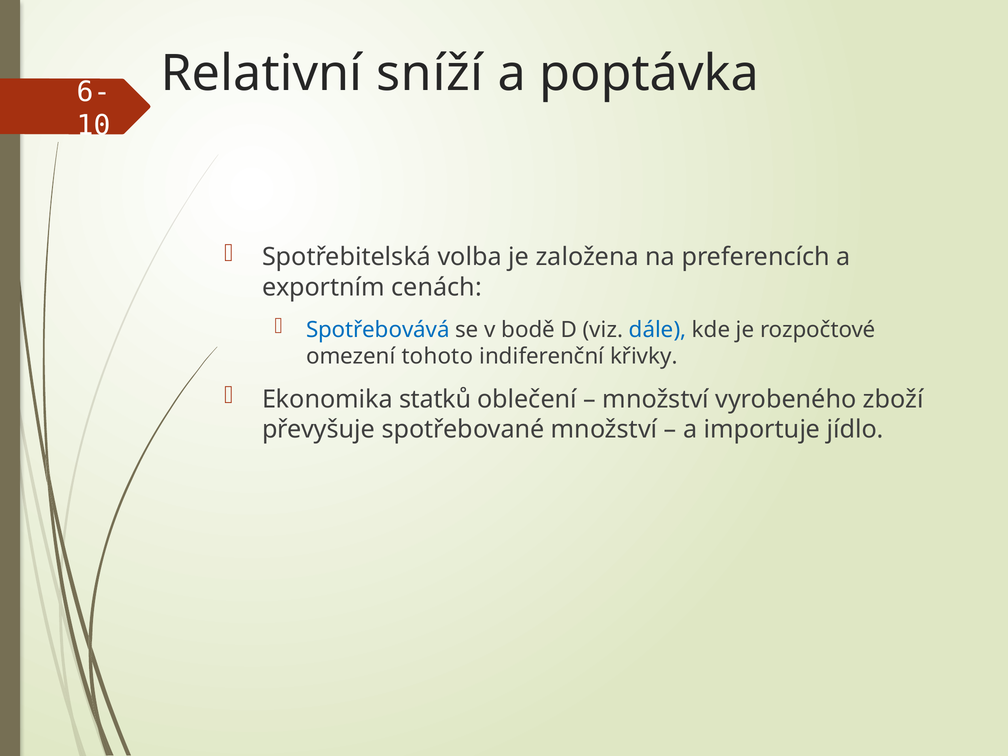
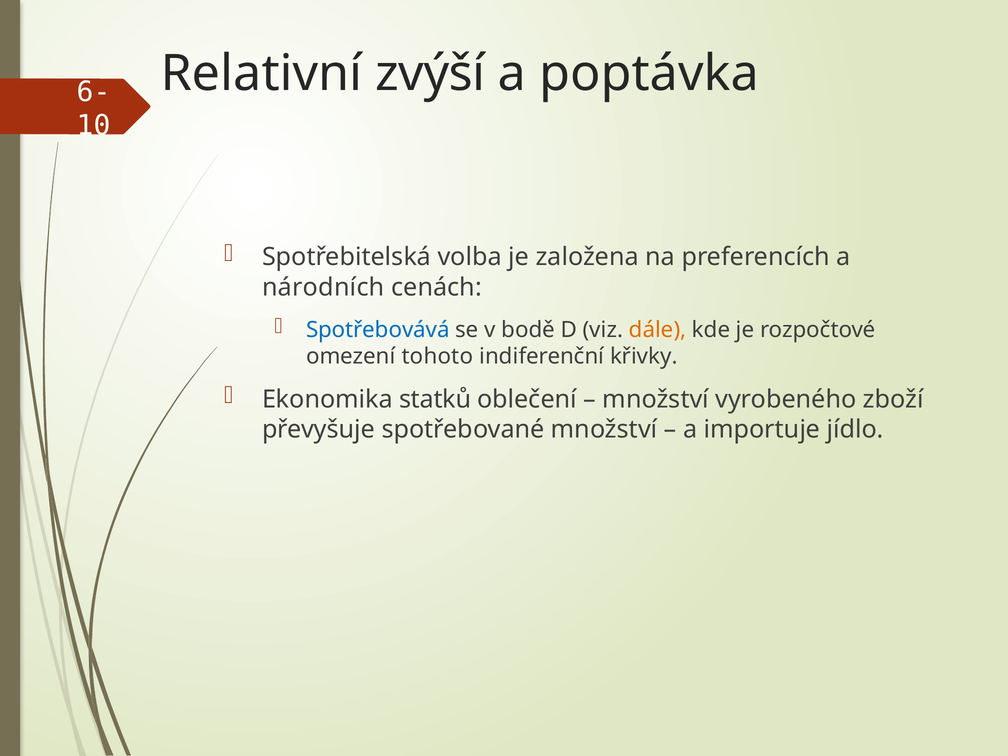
sníží: sníží -> zvýší (430, 73)
exportním: exportním -> národních (323, 287)
dále colour: blue -> orange (658, 330)
